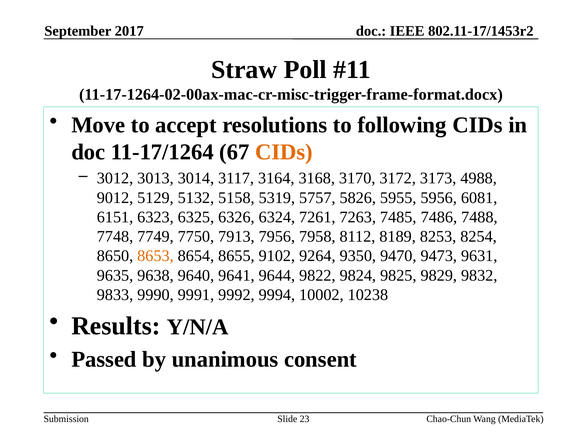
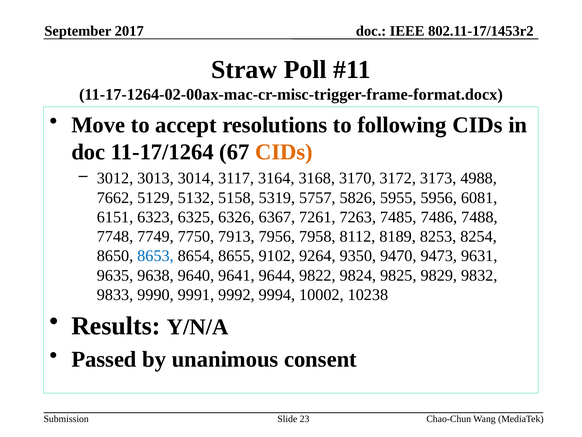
9012: 9012 -> 7662 (115, 197)
6324: 6324 -> 6367 (277, 217)
8653 colour: orange -> blue (155, 256)
